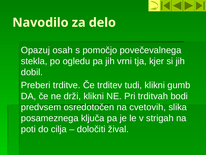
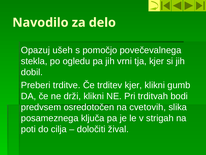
osah: osah -> ušeh (63, 50)
trditev tudi: tudi -> kjer (133, 85)
